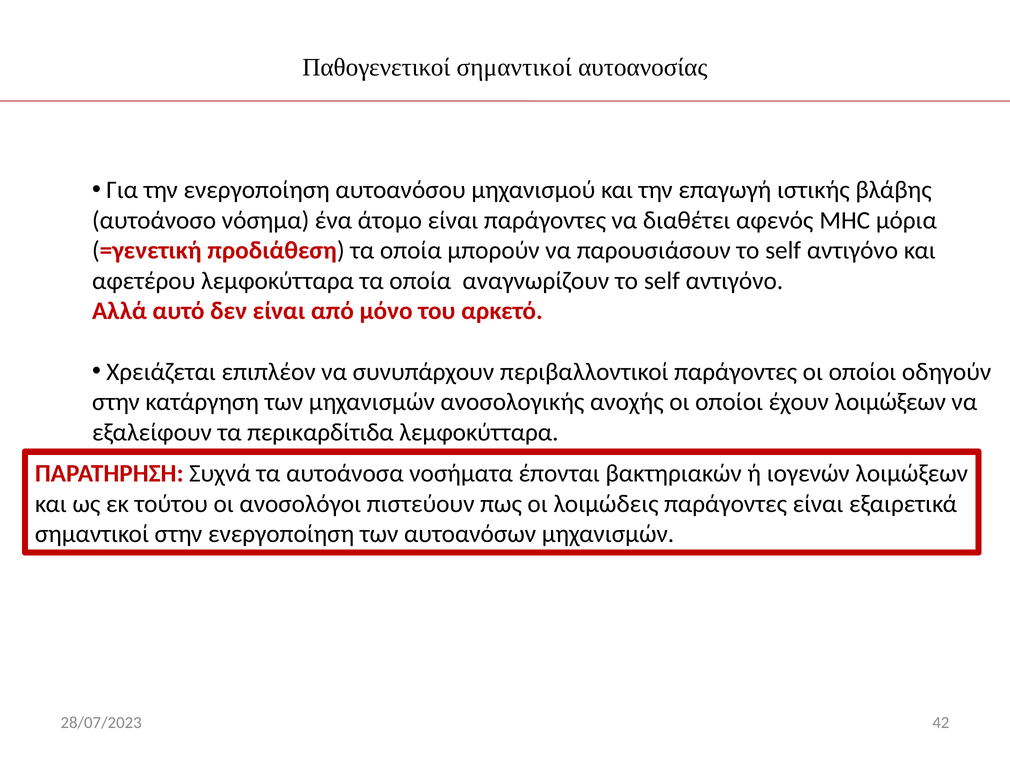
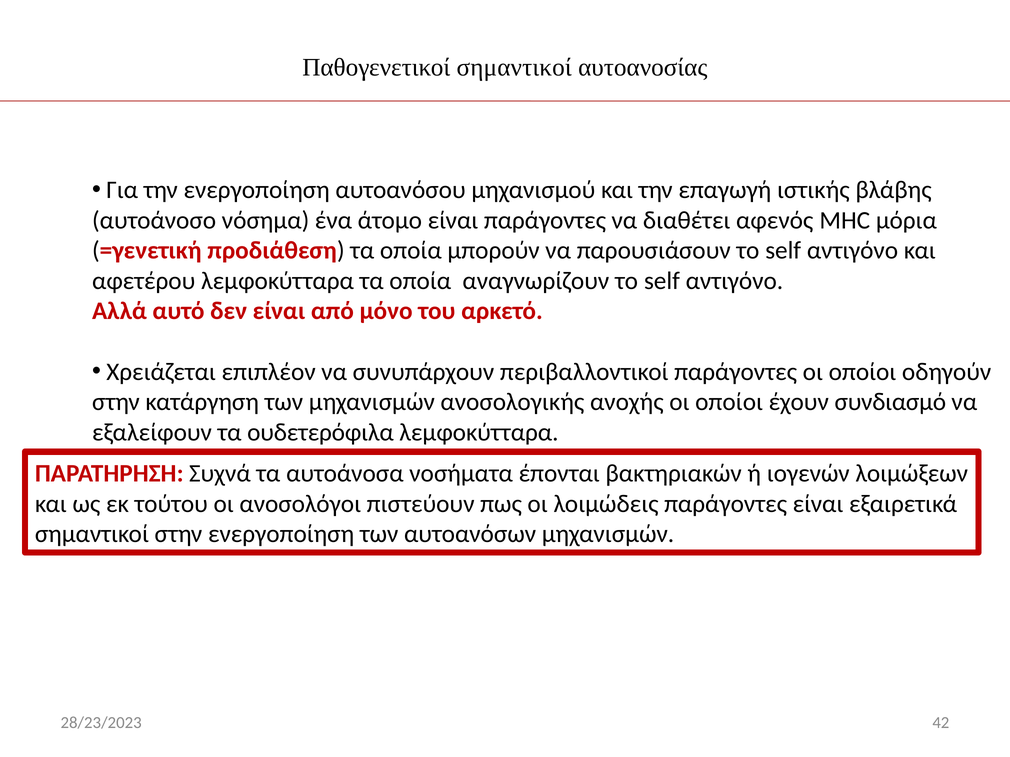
έχουν λοιμώξεων: λοιμώξεων -> συνδιασμό (890, 402)
περικαρδίτιδα: περικαρδίτιδα -> ουδετερόφιλα (320, 433)
28/07/2023: 28/07/2023 -> 28/23/2023 (101, 723)
